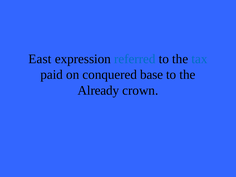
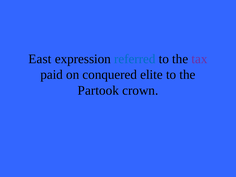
tax colour: blue -> purple (199, 59)
base: base -> elite (151, 75)
Already: Already -> Partook (98, 90)
